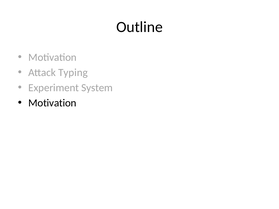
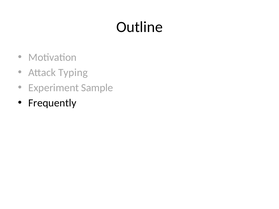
System: System -> Sample (97, 88)
Motivation: Motivation -> Frequently (52, 103)
